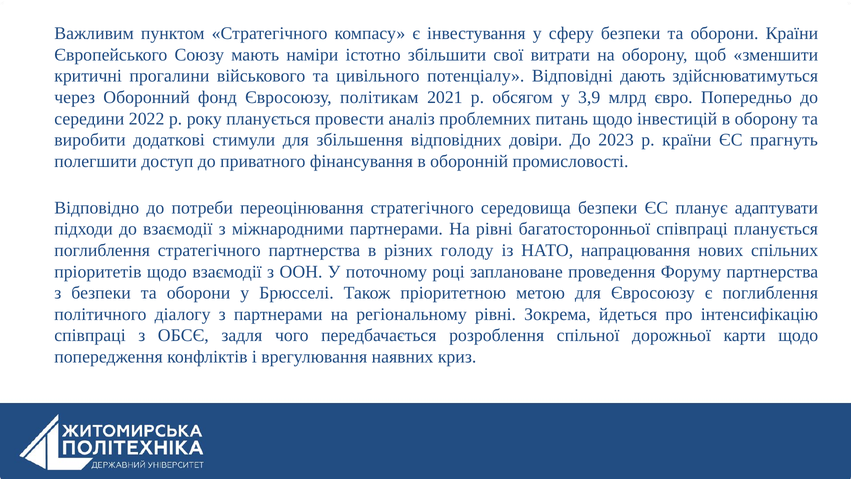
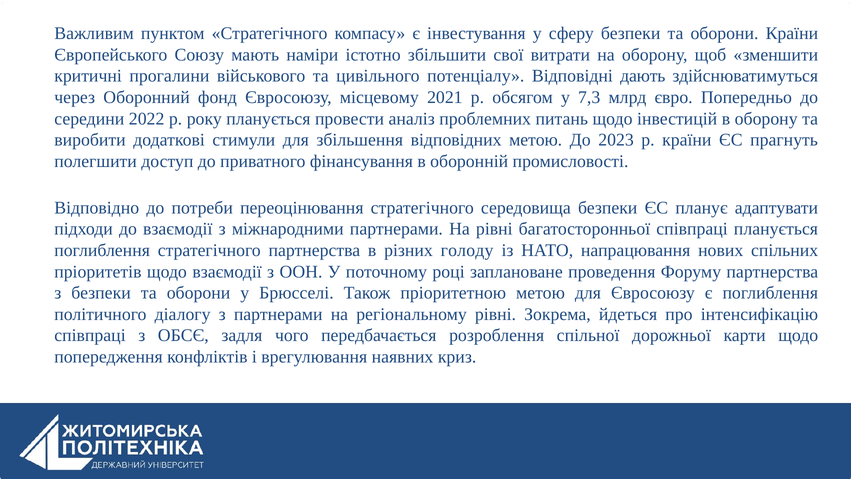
політикам: політикам -> місцевому (379, 97)
3,9: 3,9 -> 7,3 (589, 97)
відповідних довіри: довіри -> метою (536, 140)
